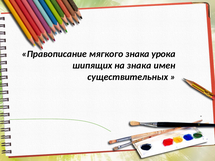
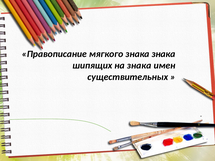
знака урока: урока -> знака (163, 54)
